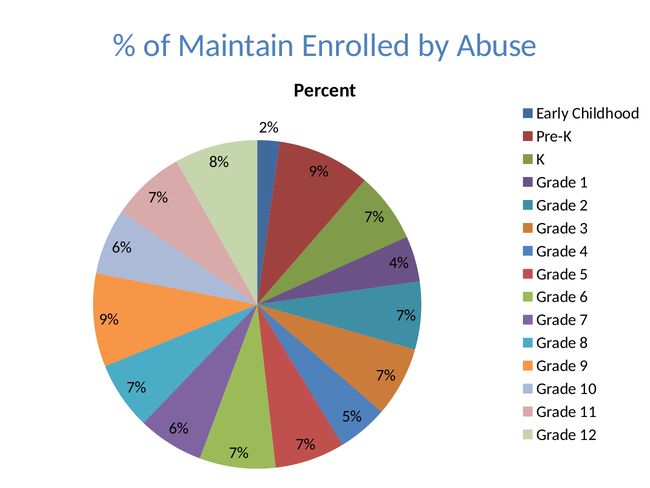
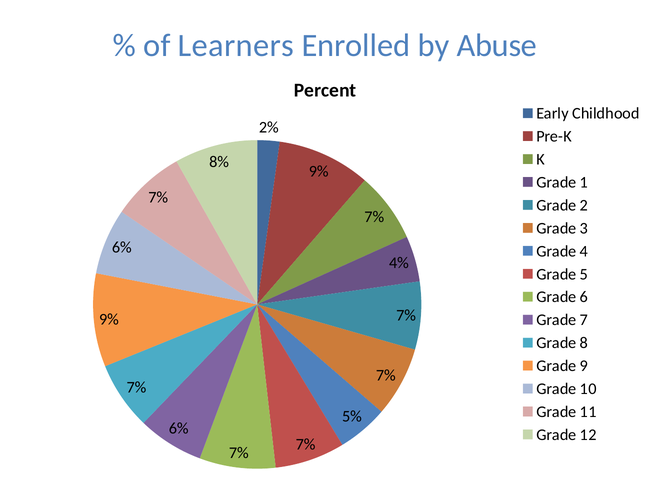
Maintain: Maintain -> Learners (236, 46)
